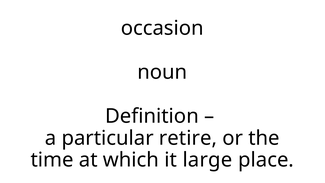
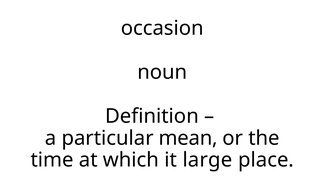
retire: retire -> mean (188, 138)
